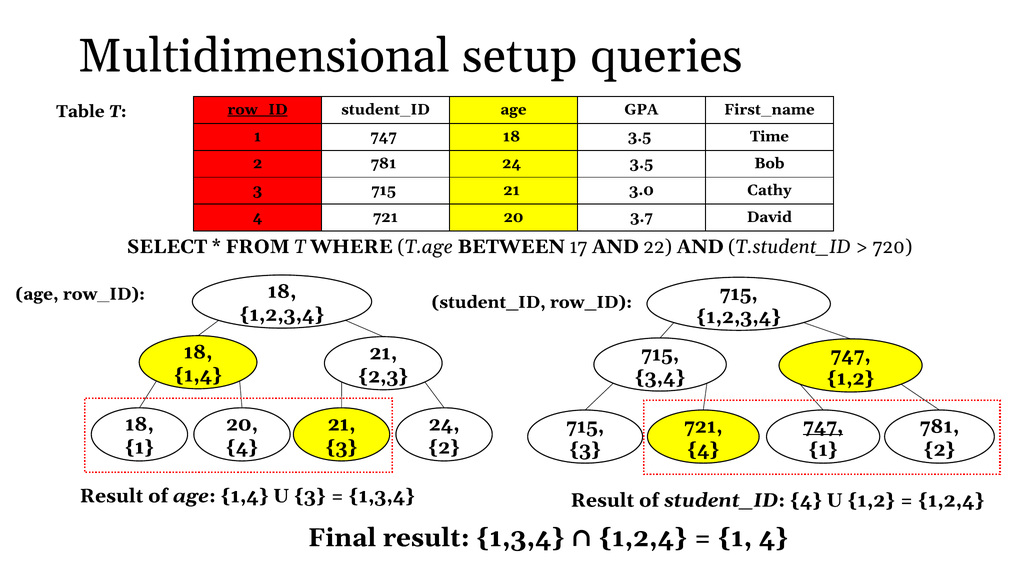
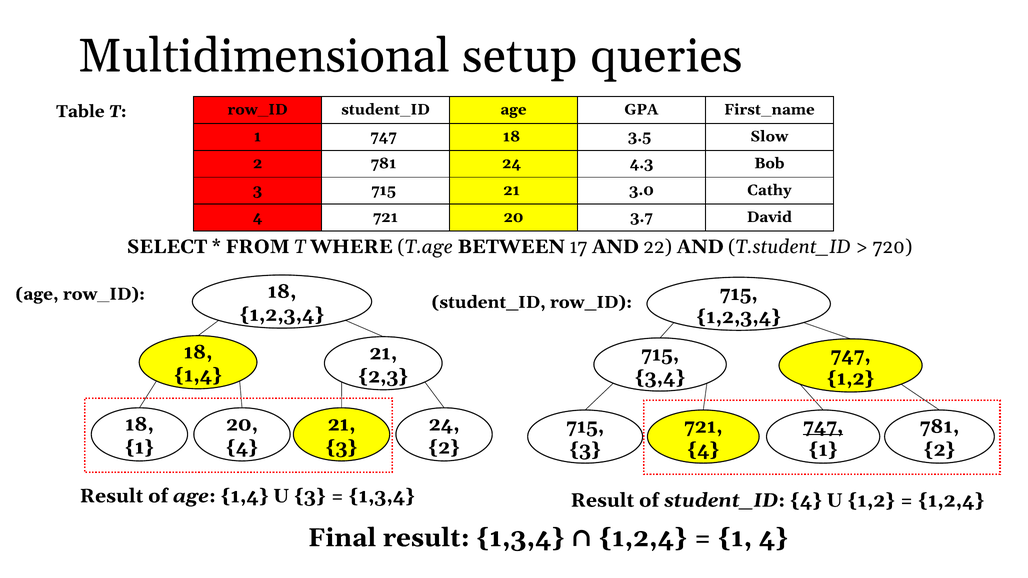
row_ID underline: present -> none (257, 110)
Time: Time -> Slow (769, 136)
24 3.5: 3.5 -> 4.3 (641, 163)
